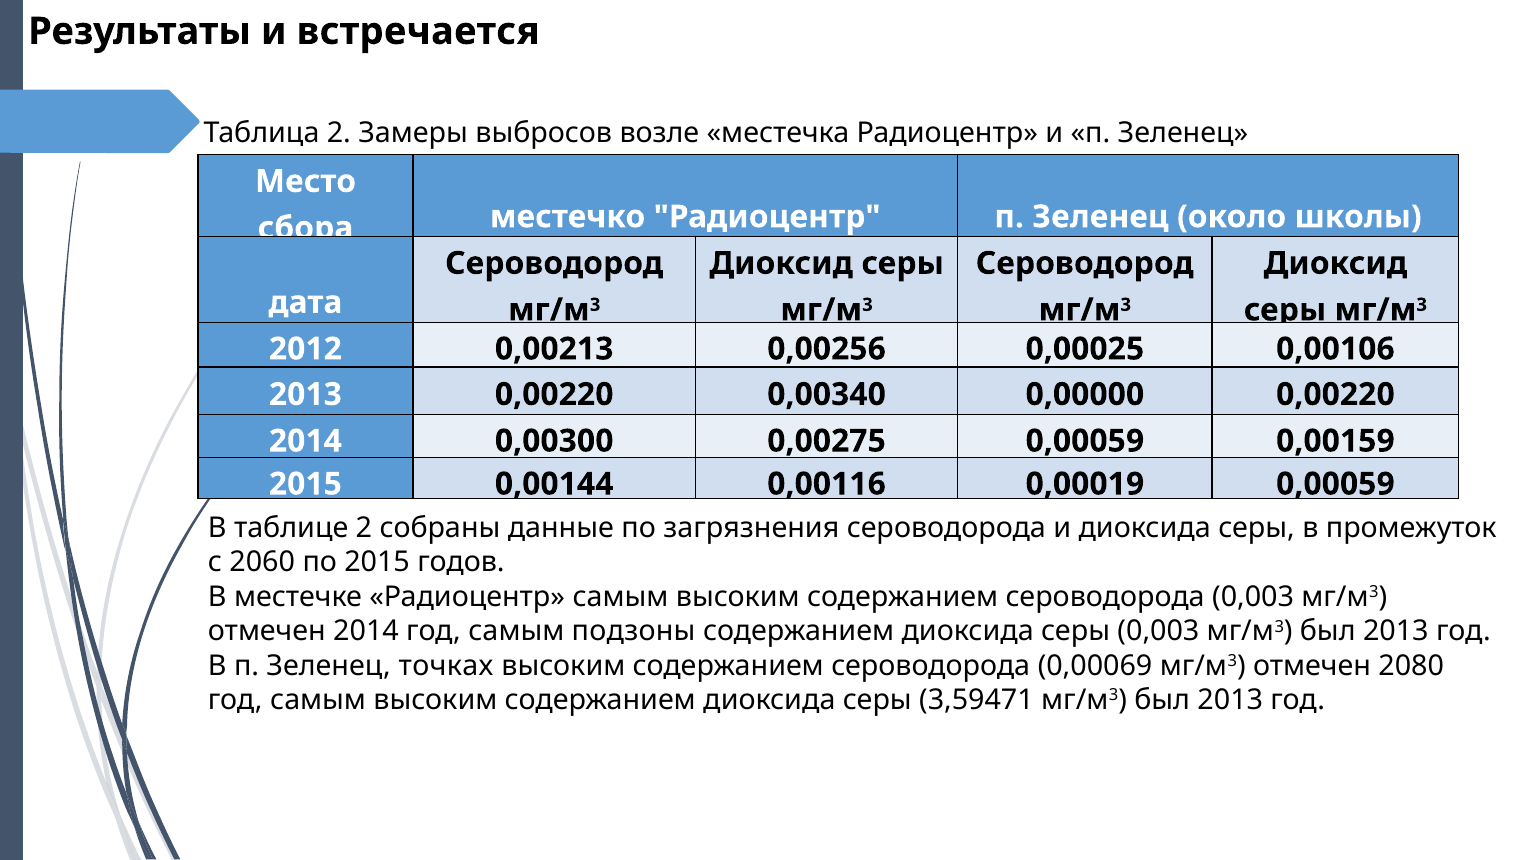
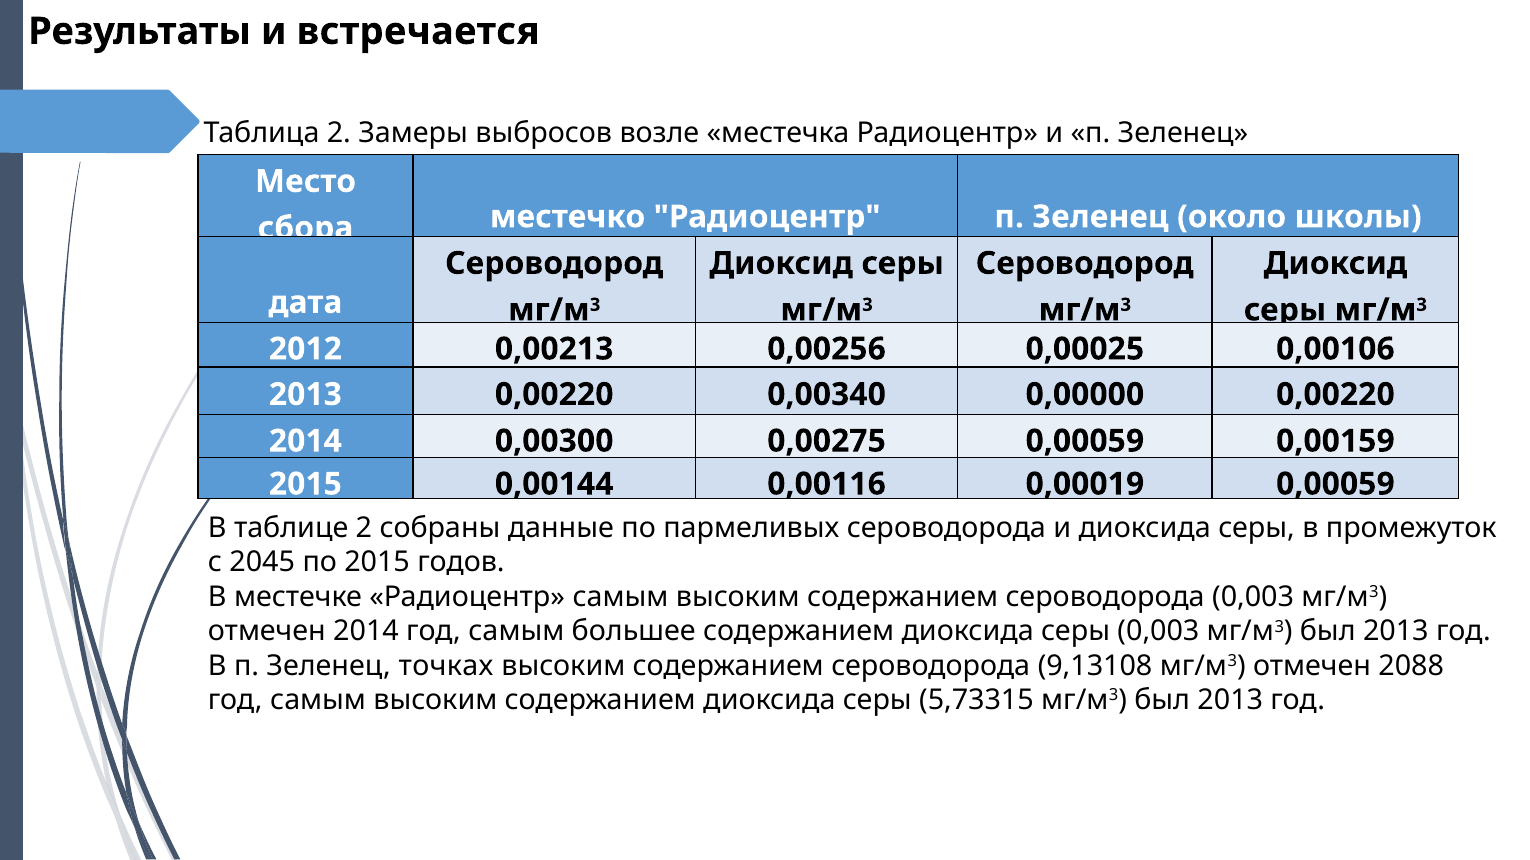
загрязнения: загрязнения -> пармеливых (751, 528)
2060: 2060 -> 2045 (262, 563)
подзоны: подзоны -> большее (634, 632)
0,00069: 0,00069 -> 9,13108 (1095, 666)
2080: 2080 -> 2088 (1411, 666)
3,59471: 3,59471 -> 5,73315 (976, 701)
